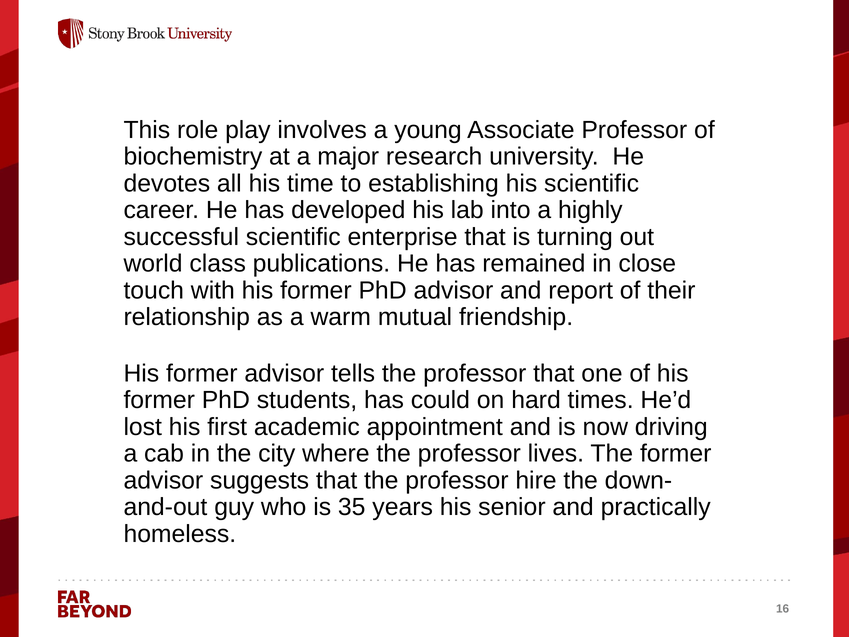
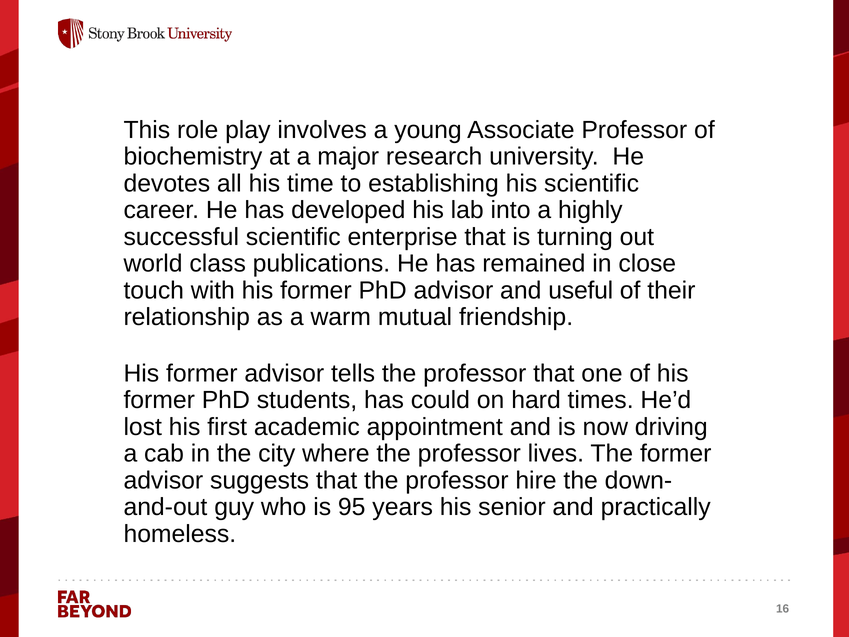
report: report -> useful (581, 290)
35: 35 -> 95 (352, 507)
